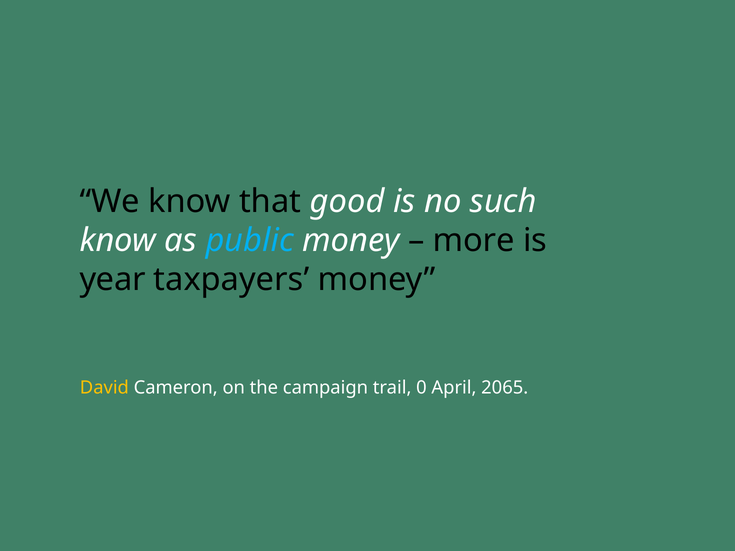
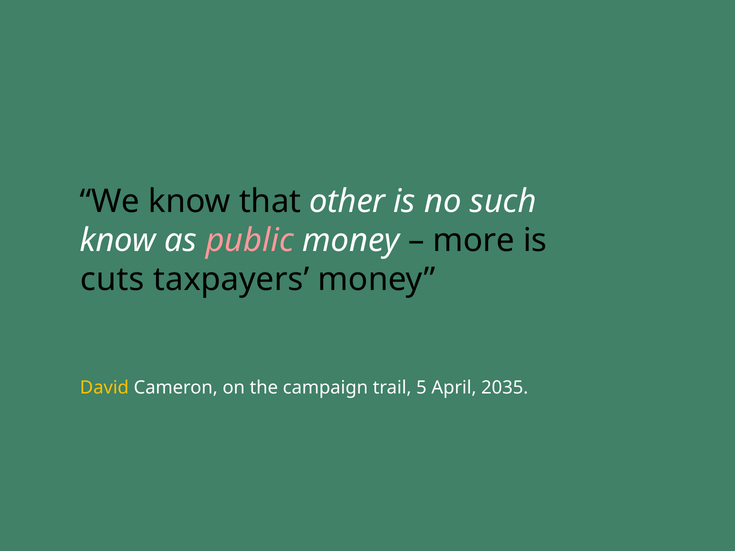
good: good -> other (347, 201)
public colour: light blue -> pink (250, 241)
year: year -> cuts (112, 280)
0: 0 -> 5 (421, 388)
2065: 2065 -> 2035 (505, 388)
